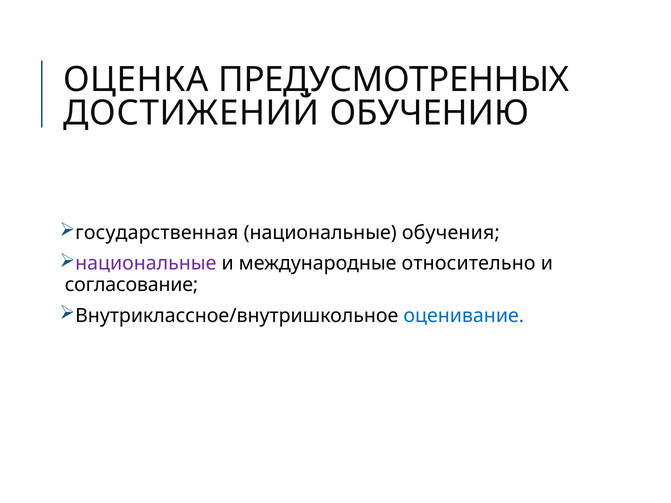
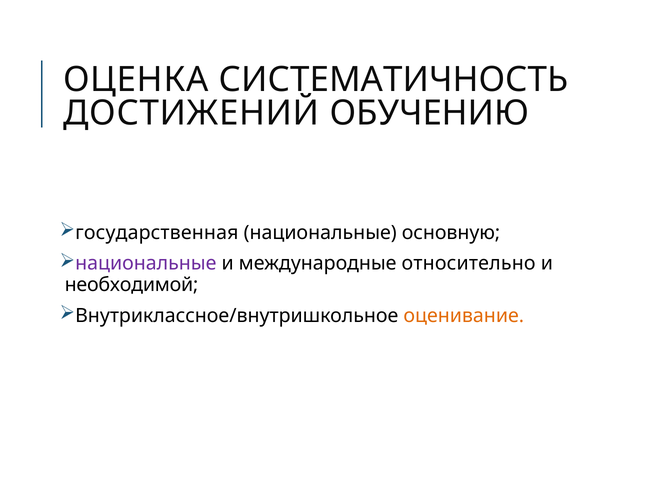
ПРЕДУСМОТРЕННЫХ: ПРЕДУСМОТРЕННЫХ -> СИСТЕМАТИЧНОСТЬ (394, 80)
обучения: обучения -> основную (451, 233)
согласование: согласование -> необходимой (131, 285)
оценивание colour: blue -> orange (464, 316)
